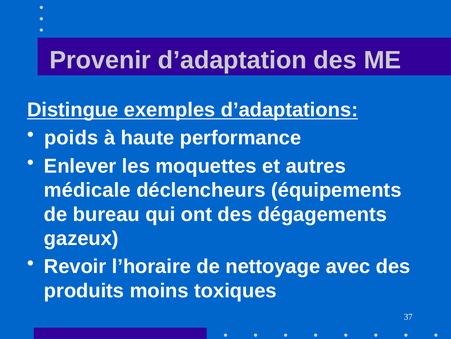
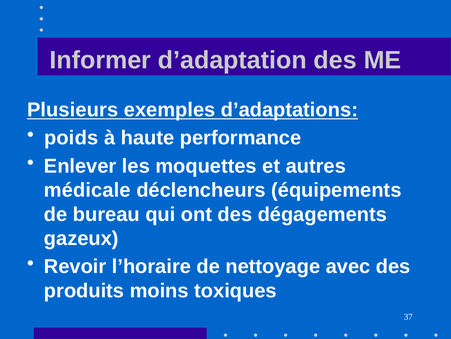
Provenir: Provenir -> Informer (100, 60)
Distingue: Distingue -> Plusieurs (73, 110)
